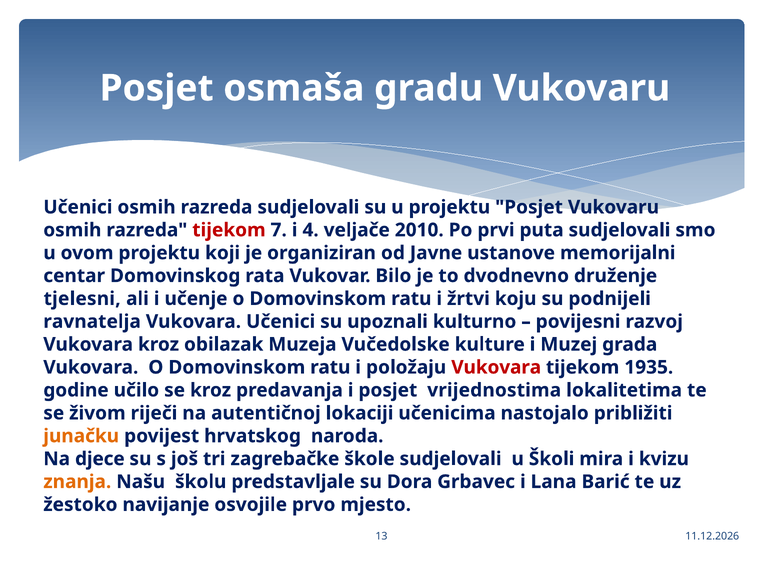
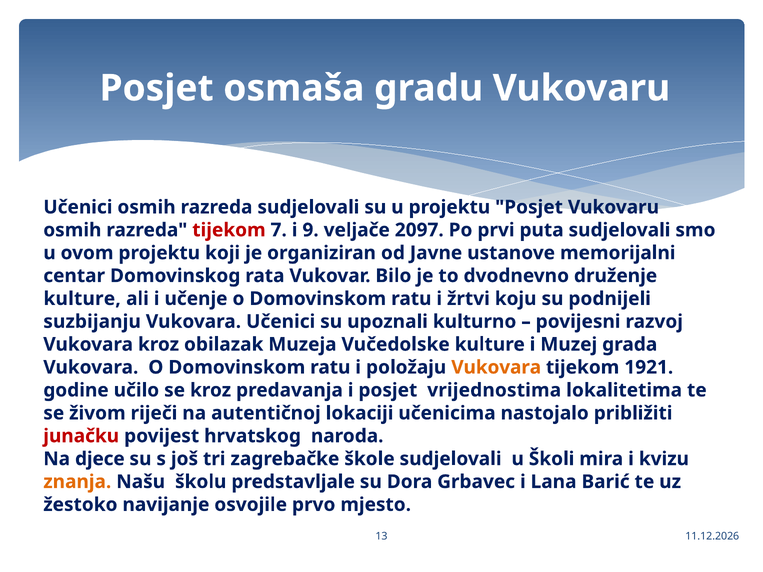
4: 4 -> 9 (311, 230)
2010: 2010 -> 2097 (419, 230)
tjelesni: tjelesni -> kulture (82, 299)
ravnatelja: ravnatelja -> suzbijanju (92, 322)
Vukovara colour: red -> orange (496, 367)
1935: 1935 -> 1921 (649, 367)
junačku colour: orange -> red (81, 436)
